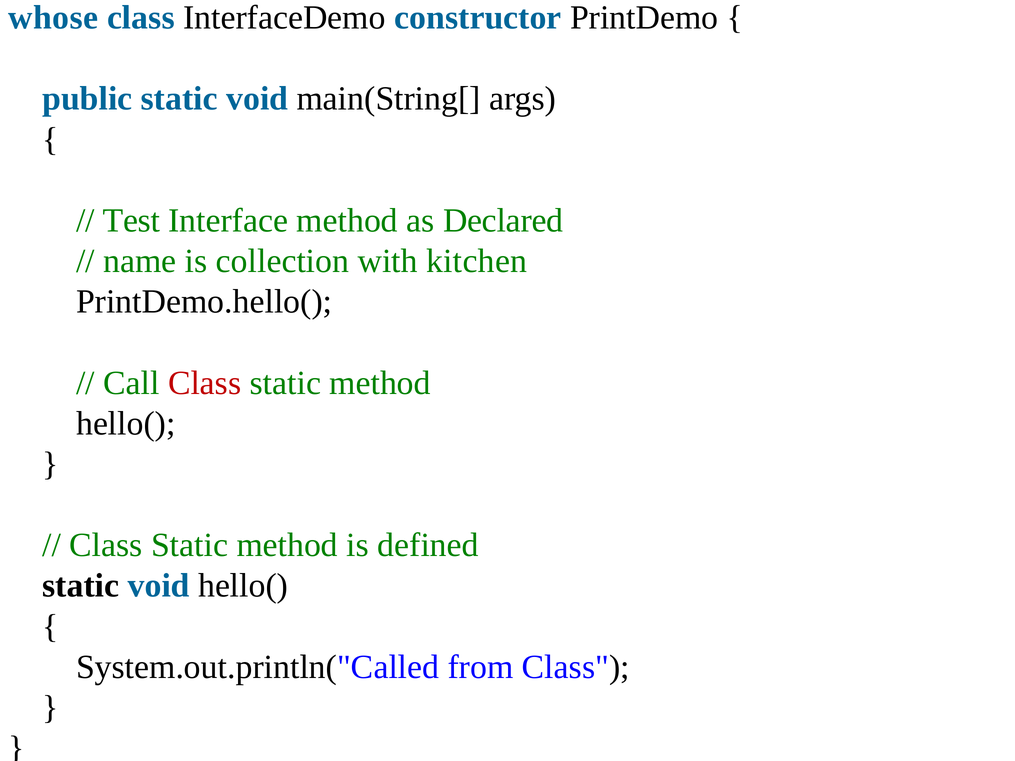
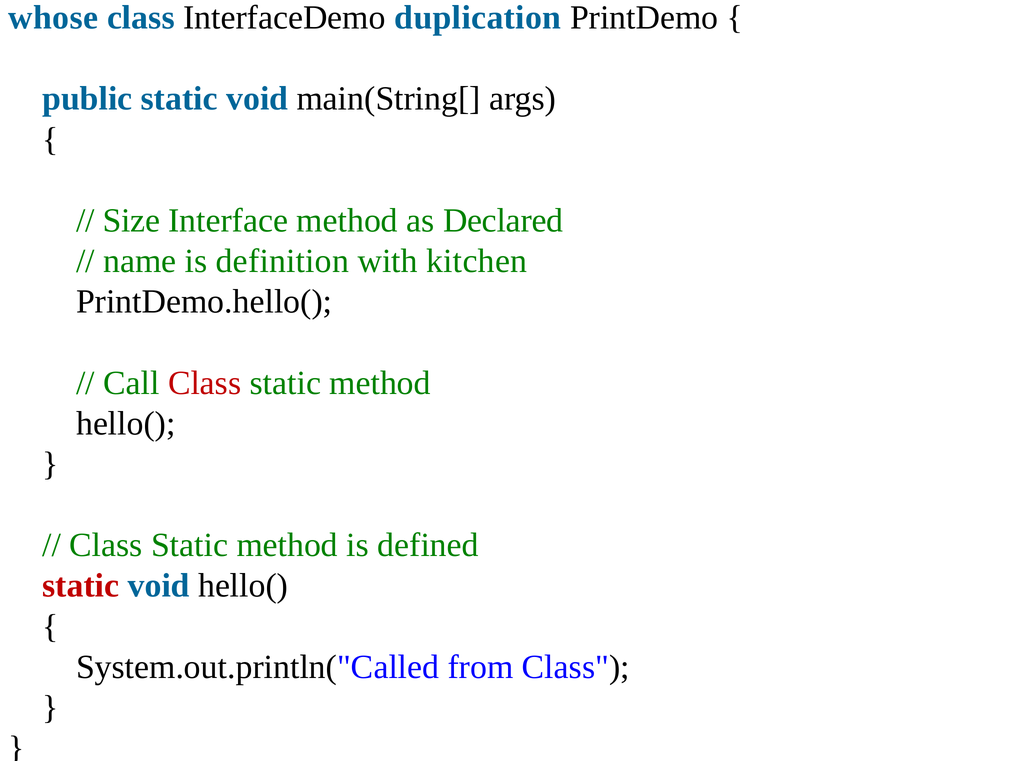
constructor: constructor -> duplication (478, 18)
Test: Test -> Size (132, 221)
collection: collection -> definition (282, 261)
static colour: black -> red (81, 586)
